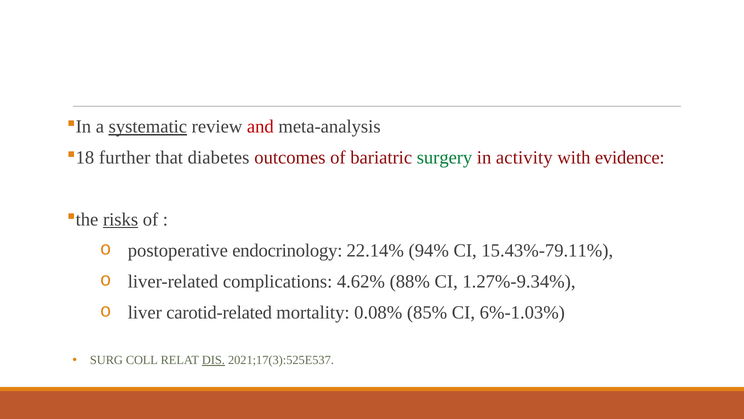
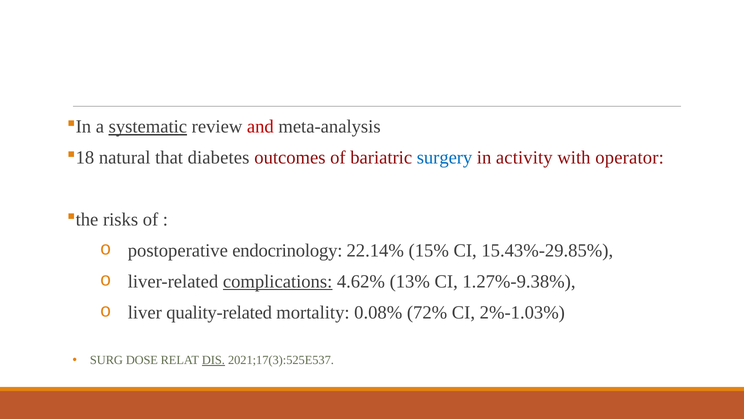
further: further -> natural (125, 157)
surgery colour: green -> blue (445, 157)
evidence: evidence -> operator (630, 157)
risks underline: present -> none (121, 219)
94%: 94% -> 15% (429, 250)
15.43%-79.11%: 15.43%-79.11% -> 15.43%-29.85% (547, 250)
complications underline: none -> present (278, 281)
88%: 88% -> 13% (410, 281)
1.27%-9.34%: 1.27%-9.34% -> 1.27%-9.38% (519, 281)
carotid-related: carotid-related -> quality-related (219, 312)
85%: 85% -> 72% (427, 312)
6%-1.03%: 6%-1.03% -> 2%-1.03% (522, 312)
COLL: COLL -> DOSE (142, 360)
